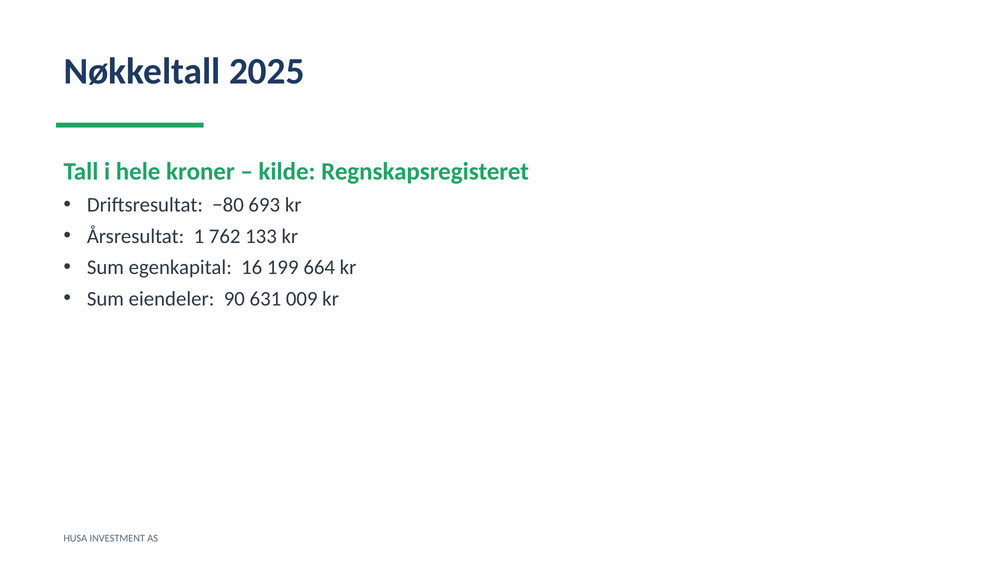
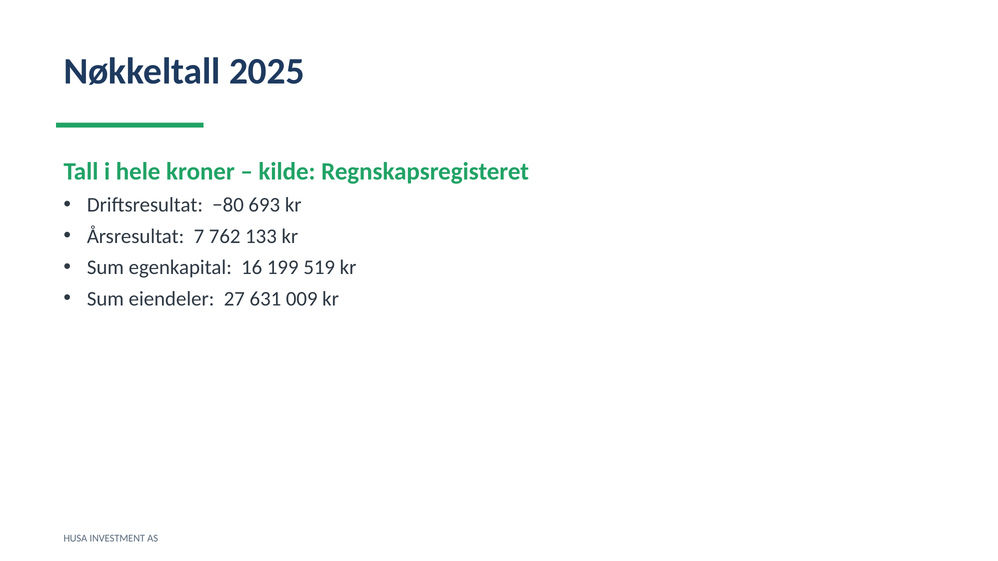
1: 1 -> 7 (199, 236)
664: 664 -> 519 (319, 268)
90: 90 -> 27 (234, 299)
